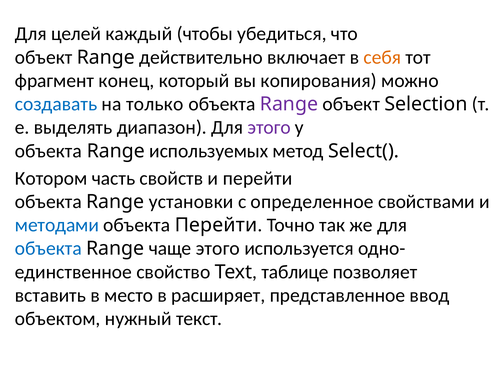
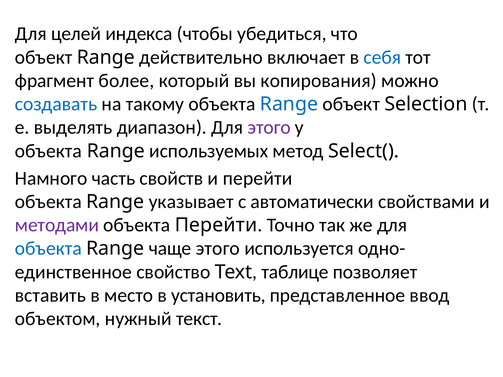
каждый: каждый -> индекса (139, 34)
себя colour: orange -> blue (382, 57)
конец: конец -> более (126, 81)
только: только -> такому (155, 104)
Range colour: purple -> blue (289, 104)
Котором: Котором -> Намного (51, 178)
установки: установки -> указывает (191, 202)
определенное: определенное -> автоматически (312, 202)
методами colour: blue -> purple (57, 225)
расширяет: расширяет -> установить (218, 296)
